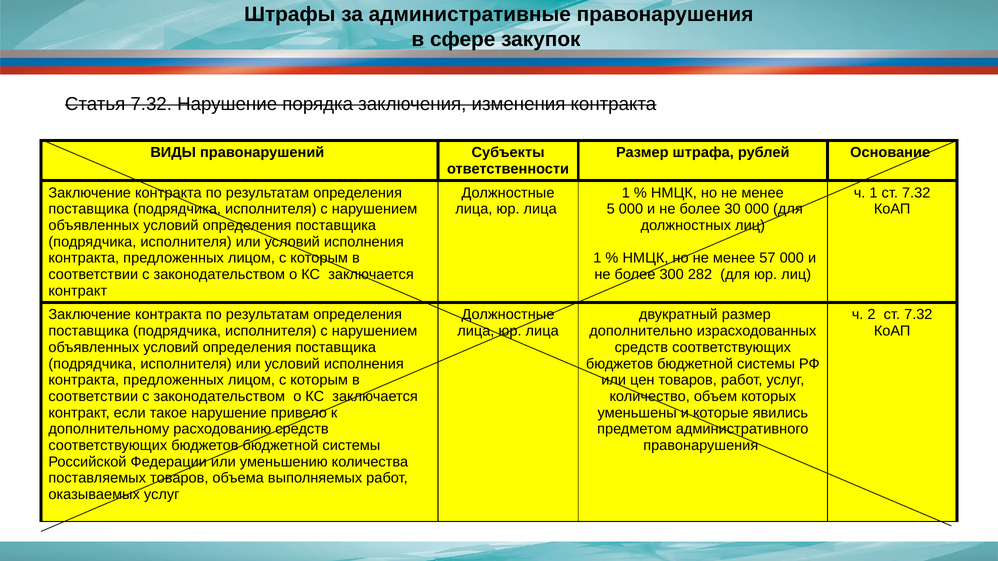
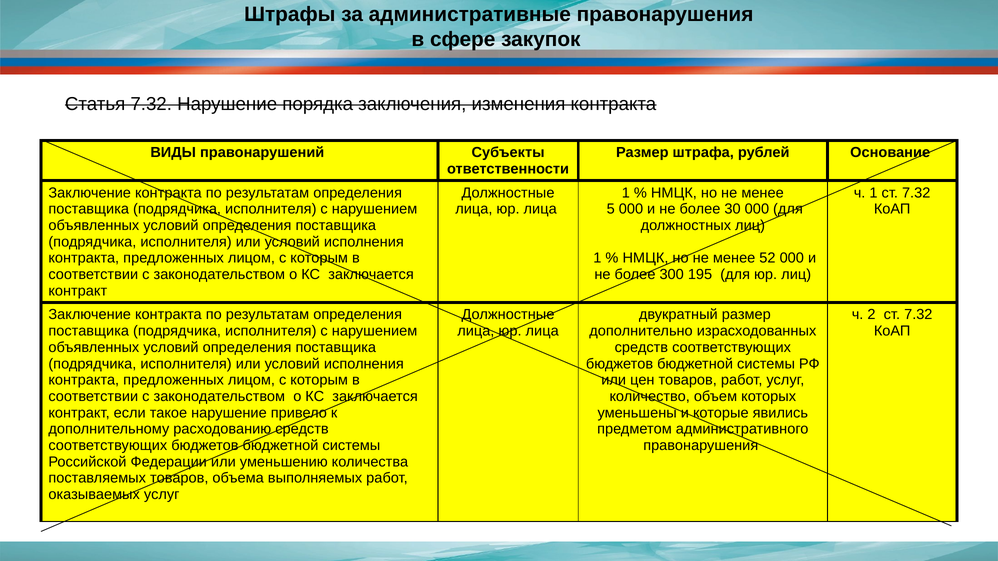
57: 57 -> 52 (767, 258)
282: 282 -> 195 (700, 275)
